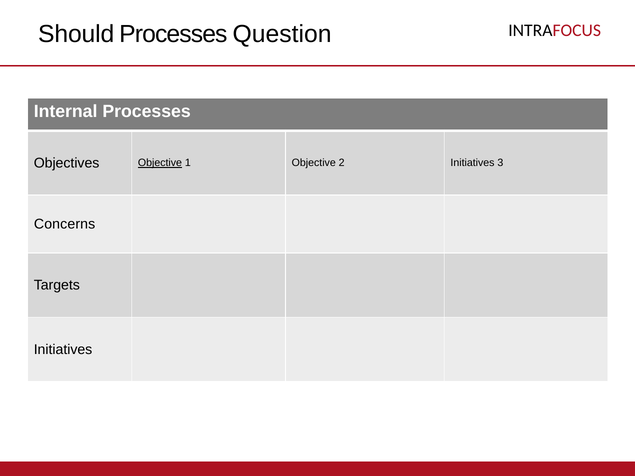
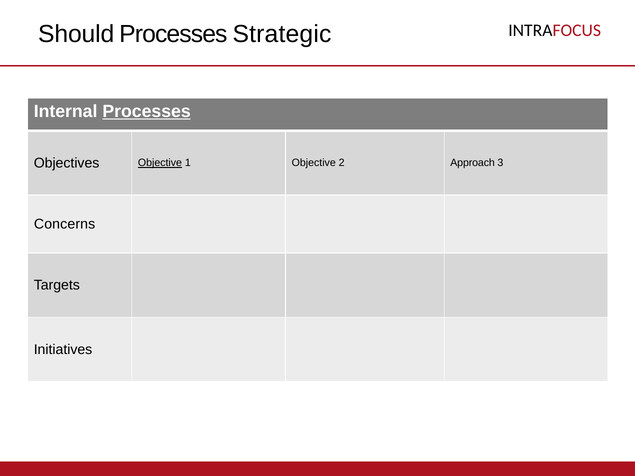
Question: Question -> Strategic (282, 34)
Processes underline: none -> present (147, 111)
2 Initiatives: Initiatives -> Approach (473, 163)
